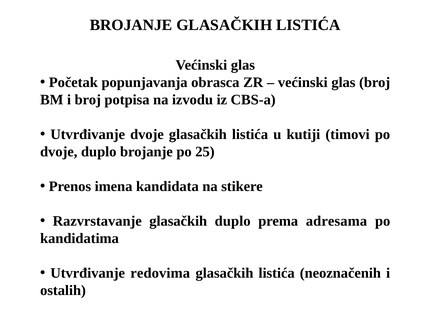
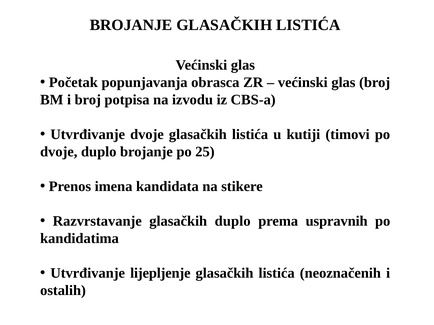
adresama: adresama -> uspravnih (337, 221)
redovima: redovima -> lijepljenje (160, 274)
